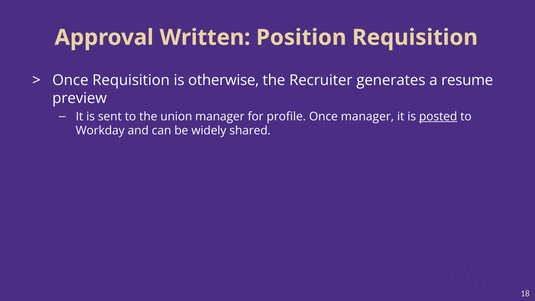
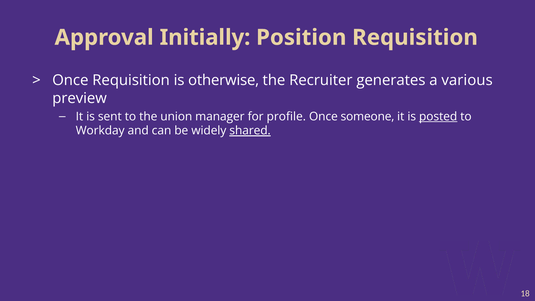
Written: Written -> Initially (205, 37)
resume: resume -> various (467, 80)
Once manager: manager -> someone (367, 116)
shared underline: none -> present (250, 131)
